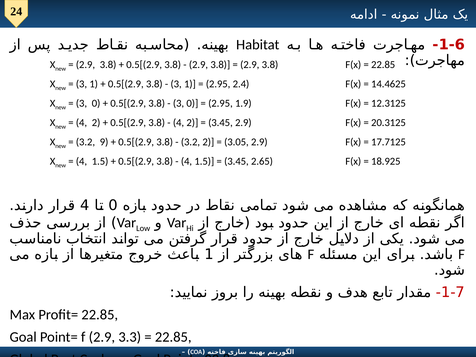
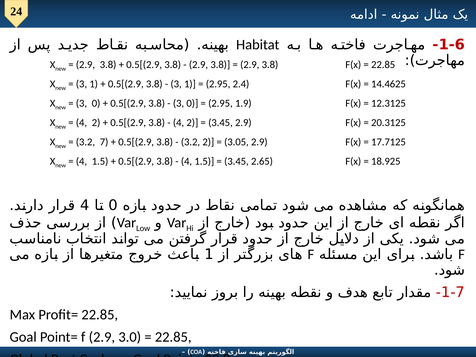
9: 9 -> 7 (104, 142)
3.3: 3.3 -> 3.0 (130, 337)
